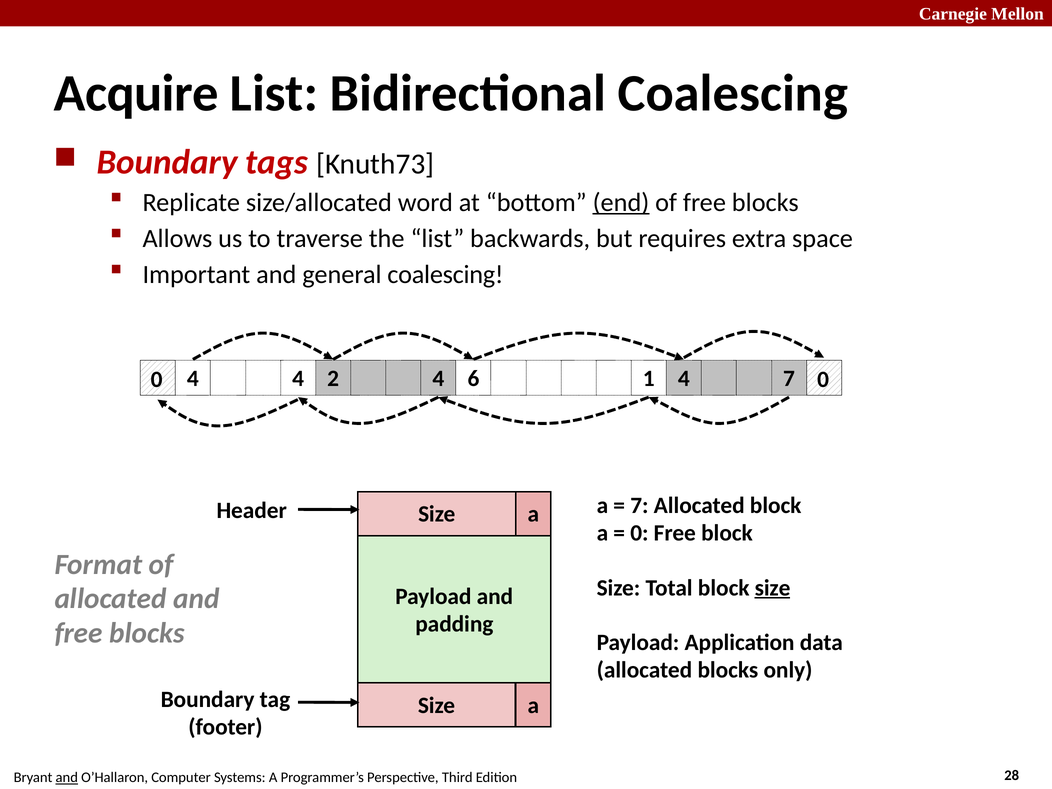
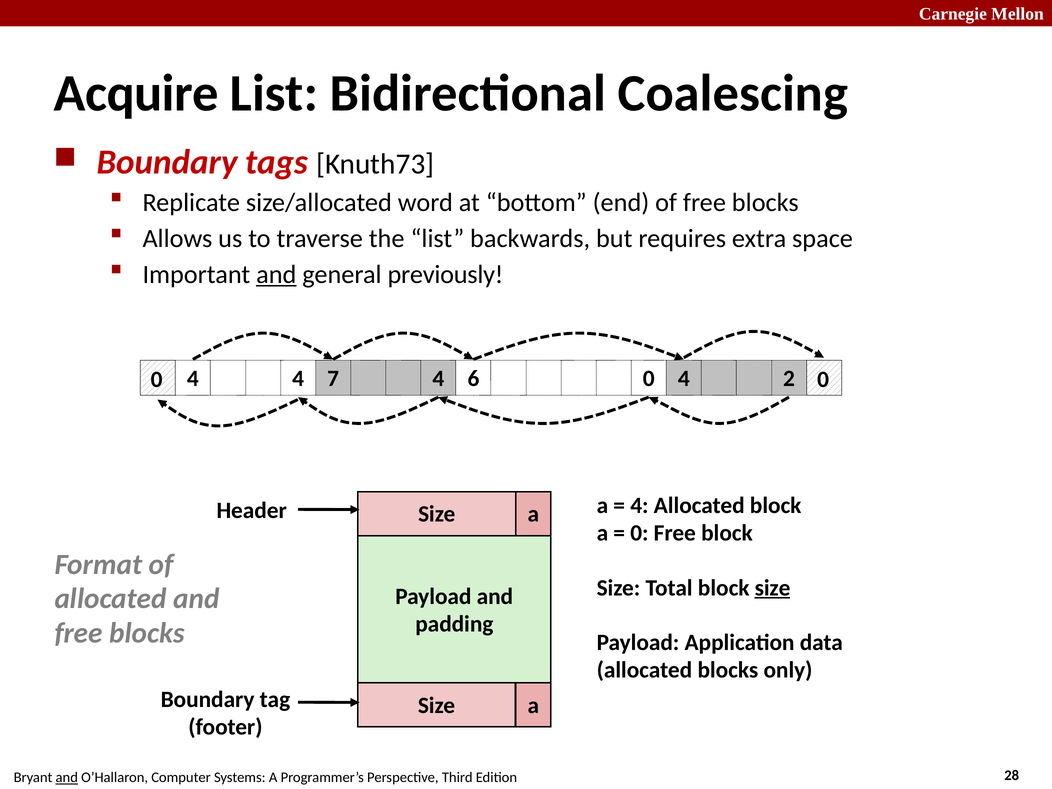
end underline: present -> none (621, 202)
and underline: none -> present (276, 274)
general coalescing: coalescing -> previously (445, 274)
2: 2 -> 7 (333, 378)
4 1: 1 -> 0 (649, 378)
6 7: 7 -> 2 (789, 378)
7: 7 -> 4 (639, 505)
